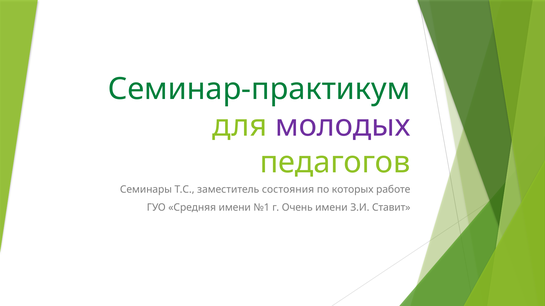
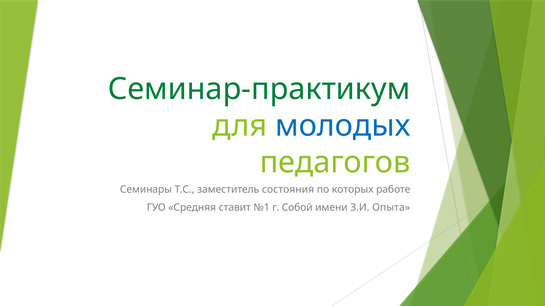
молодых colour: purple -> blue (343, 126)
Средняя имени: имени -> ставит (235, 208)
Очень: Очень -> Собой (297, 208)
Ставит: Ставит -> Опыта (391, 208)
